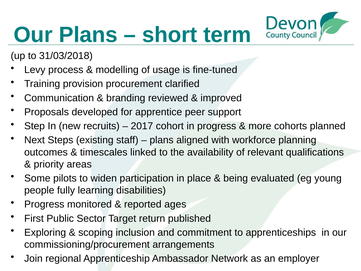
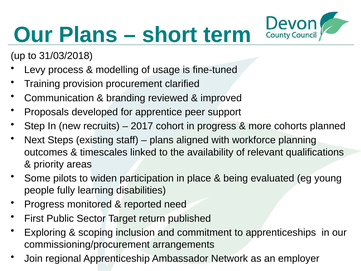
ages: ages -> need (175, 204)
